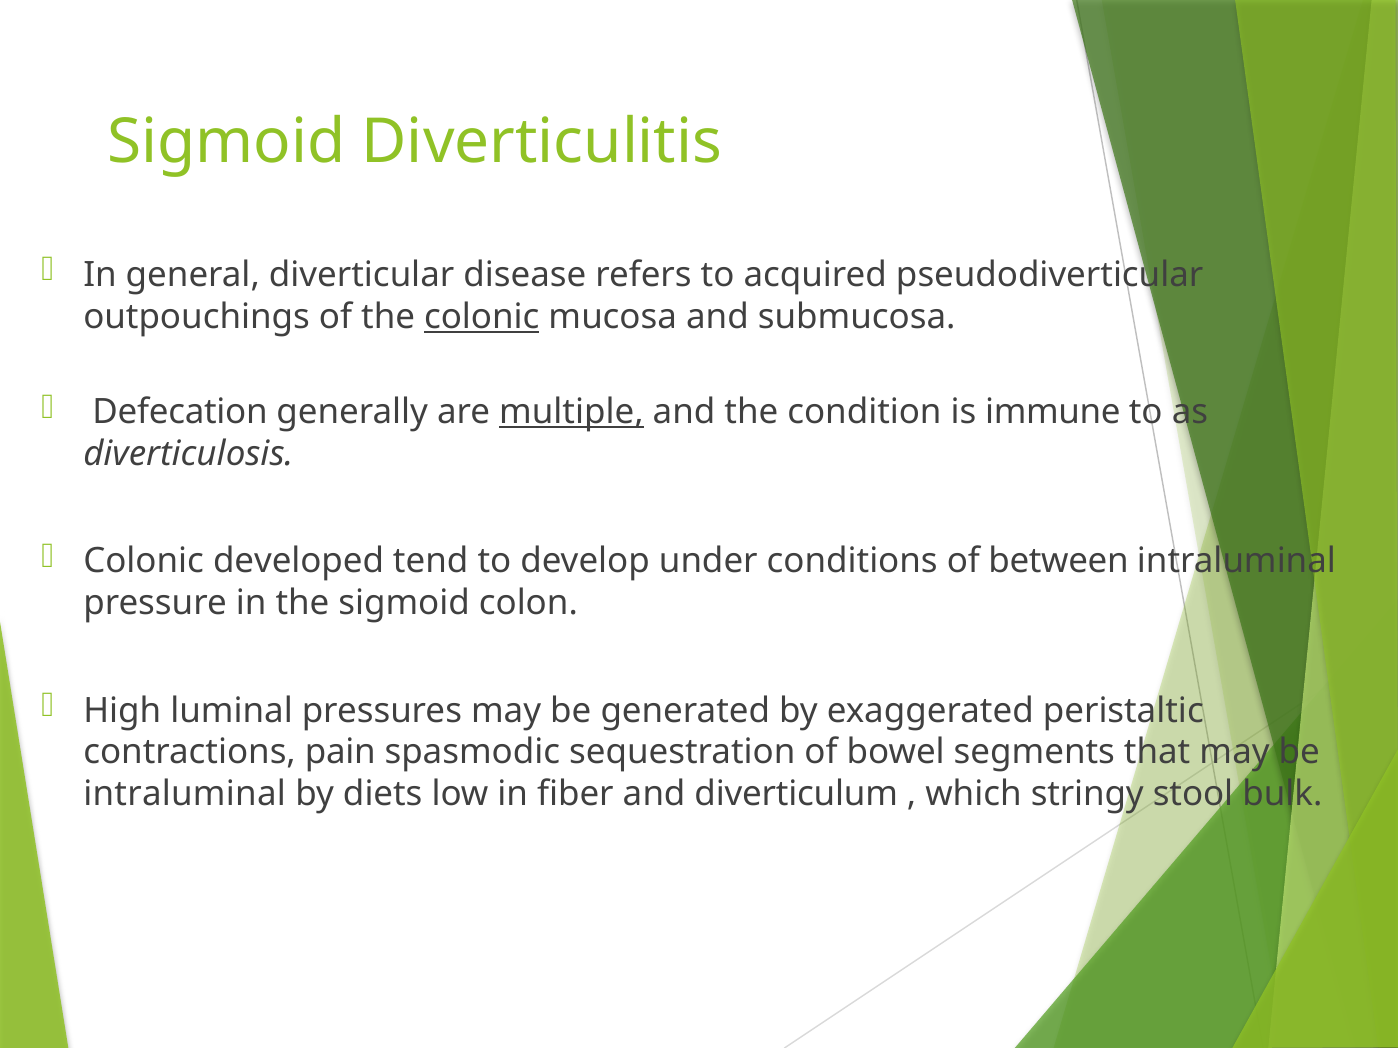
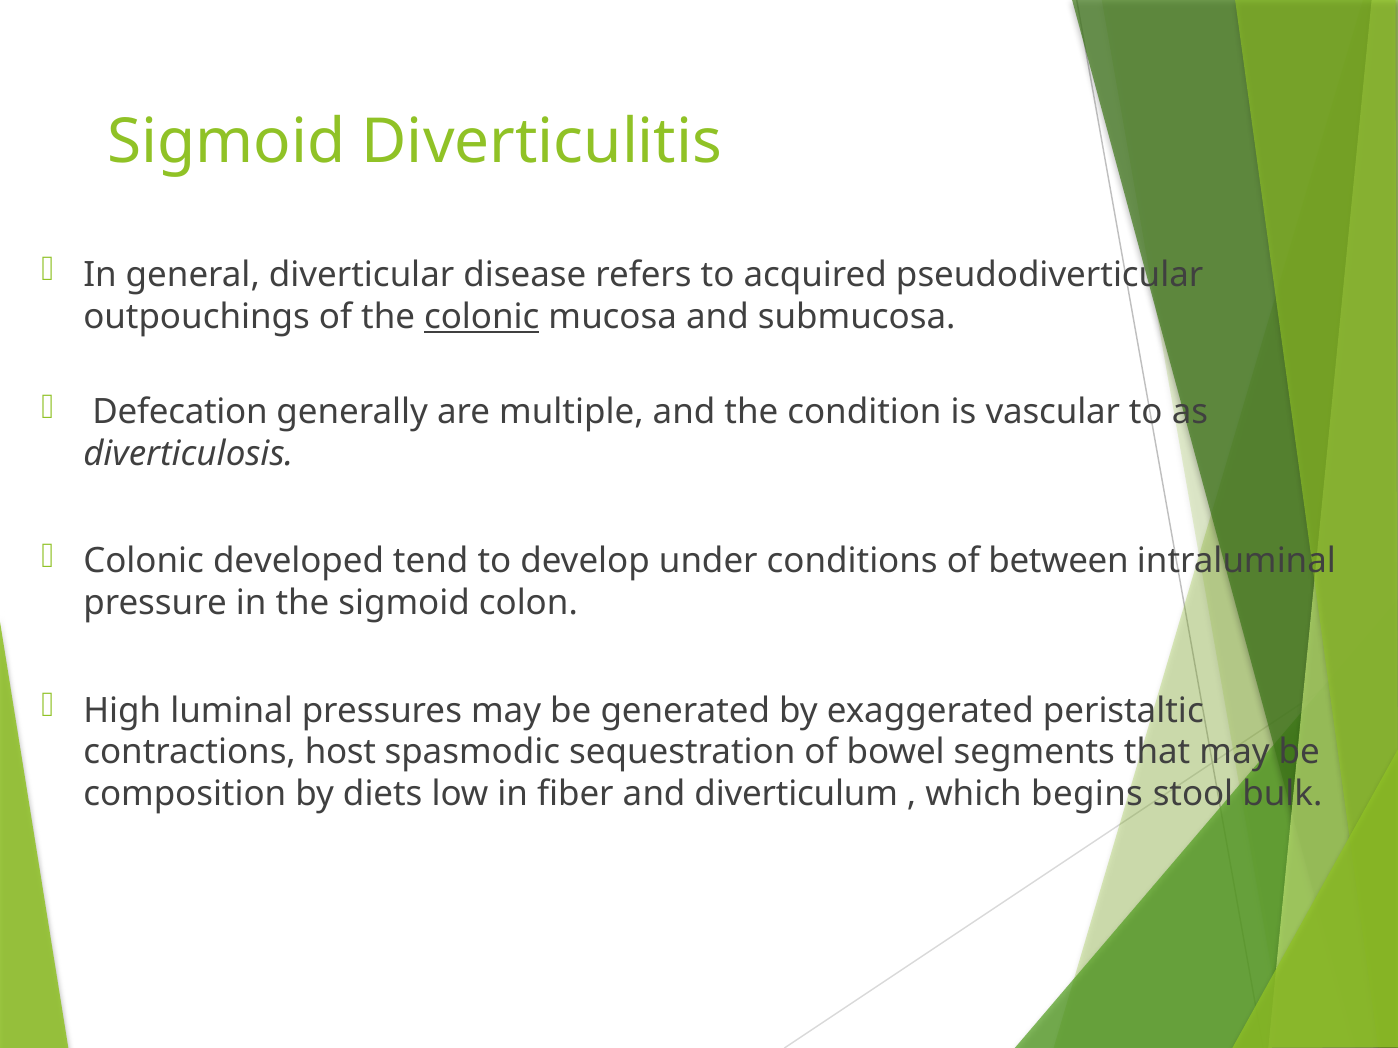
multiple underline: present -> none (571, 413)
immune: immune -> vascular (1053, 413)
pain: pain -> host (340, 753)
intraluminal: intraluminal -> composition (185, 795)
stringy: stringy -> begins (1087, 795)
